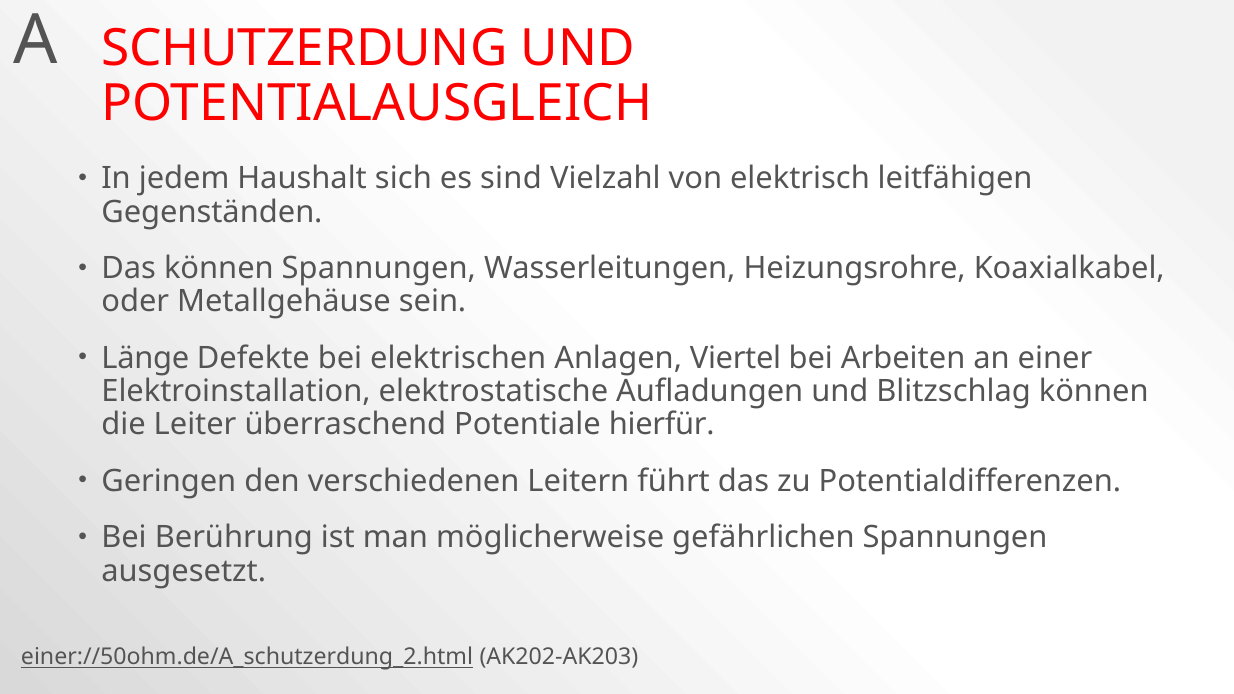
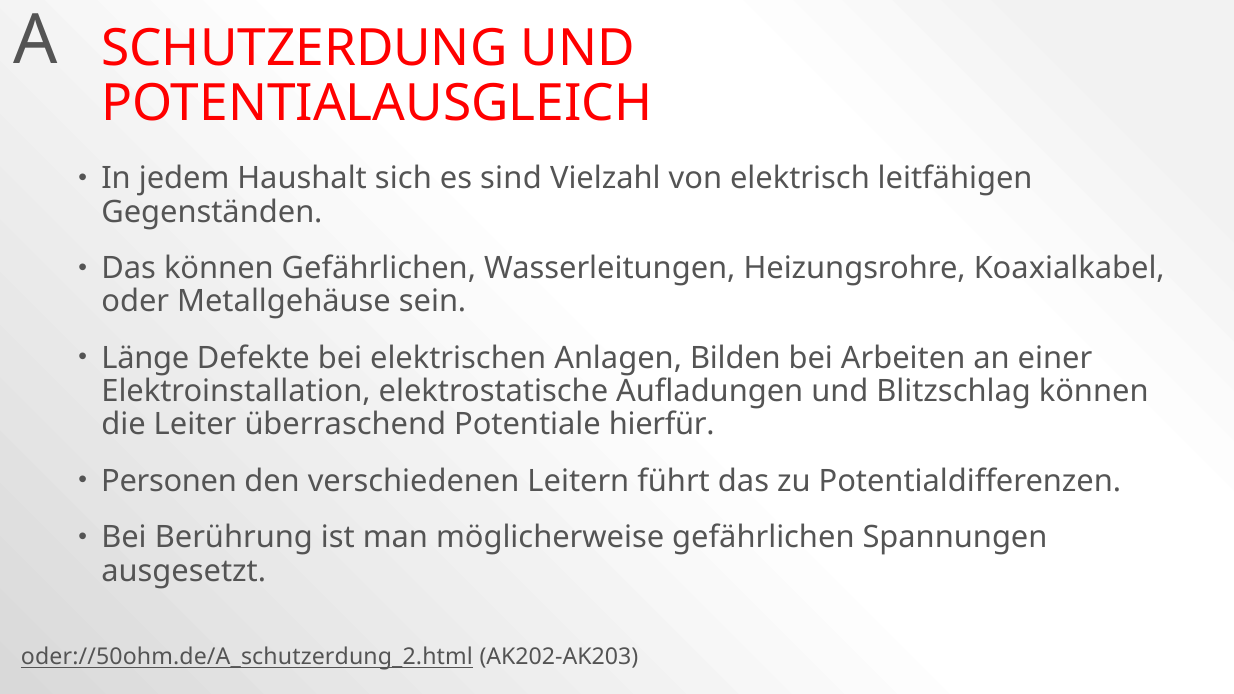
können Spannungen: Spannungen -> Gefährlichen (379, 268)
Viertel: Viertel -> Bilden (735, 358)
Geringen: Geringen -> Personen (169, 481)
einer://50ohm.de/A_schutzerdung_2.html: einer://50ohm.de/A_schutzerdung_2.html -> oder://50ohm.de/A_schutzerdung_2.html (247, 657)
